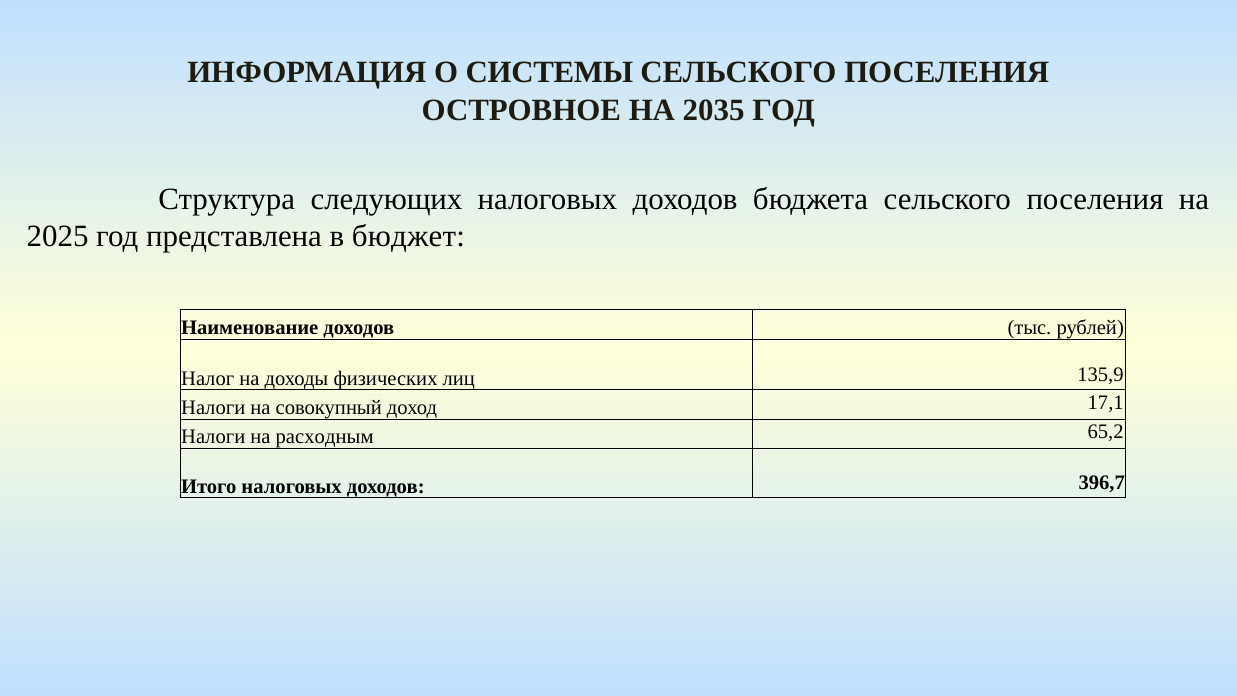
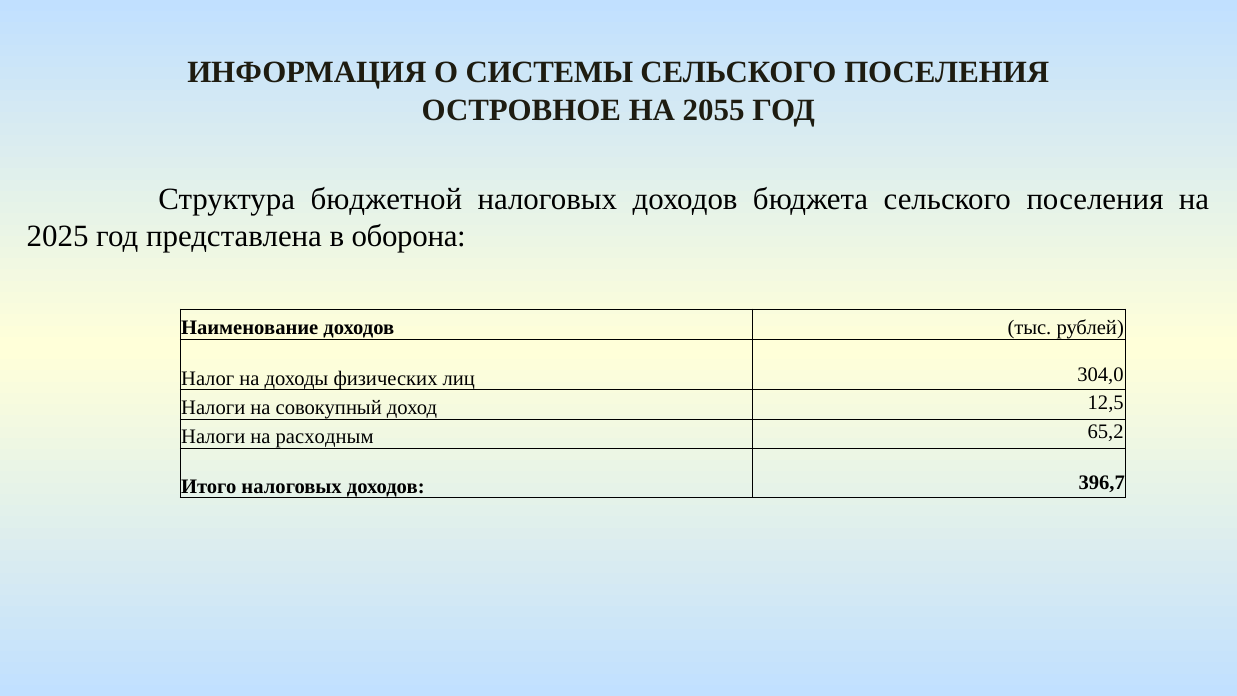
2035: 2035 -> 2055 (714, 110)
следующих: следующих -> бюджетной (386, 199)
бюджет: бюджет -> оборона (409, 236)
135,9: 135,9 -> 304,0 (1101, 375)
17,1: 17,1 -> 12,5 (1106, 403)
